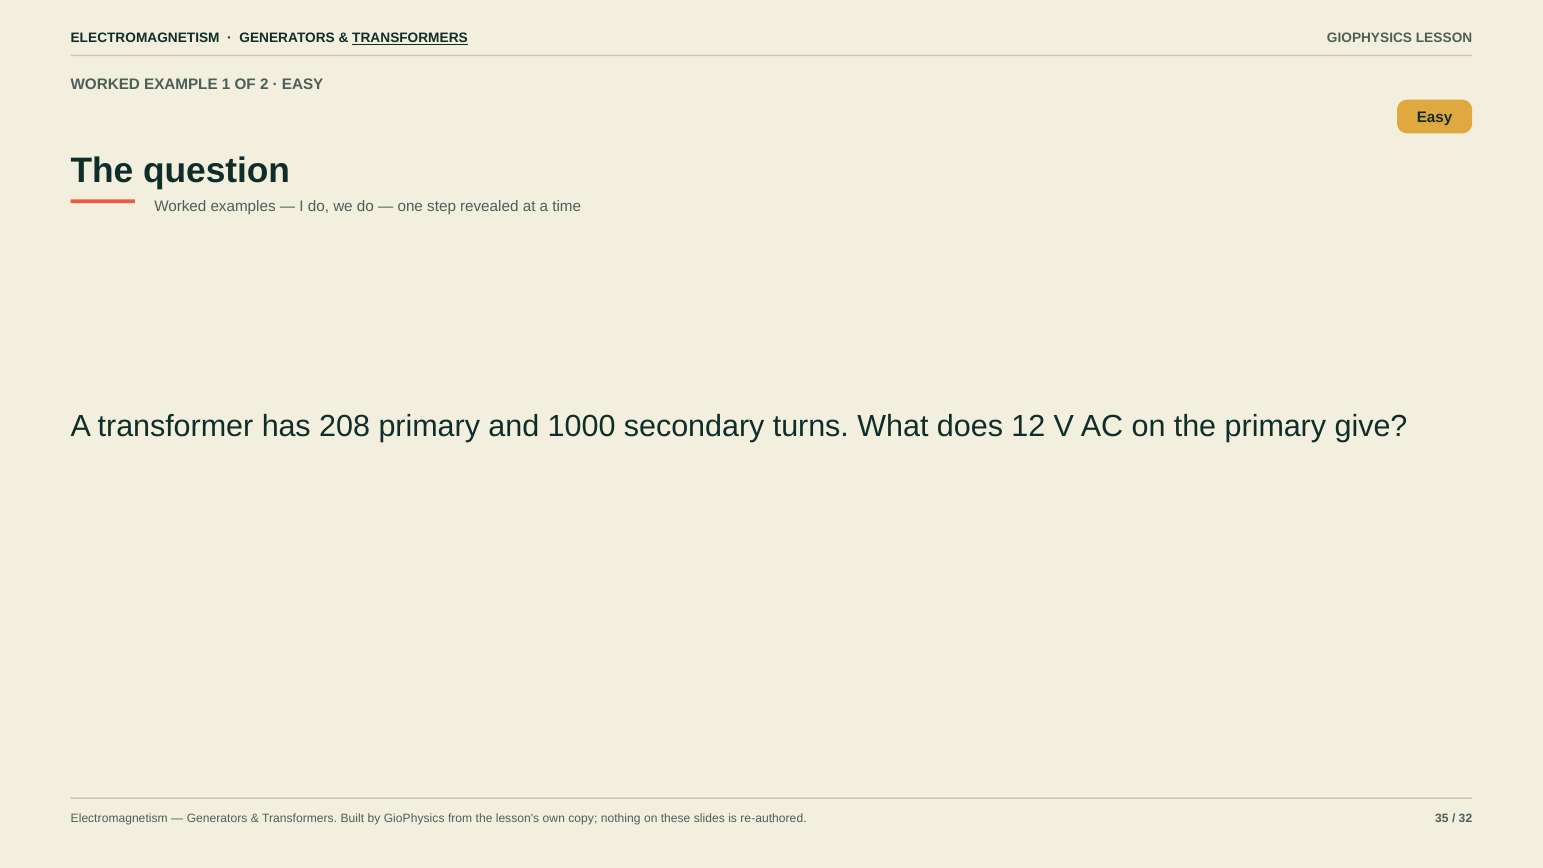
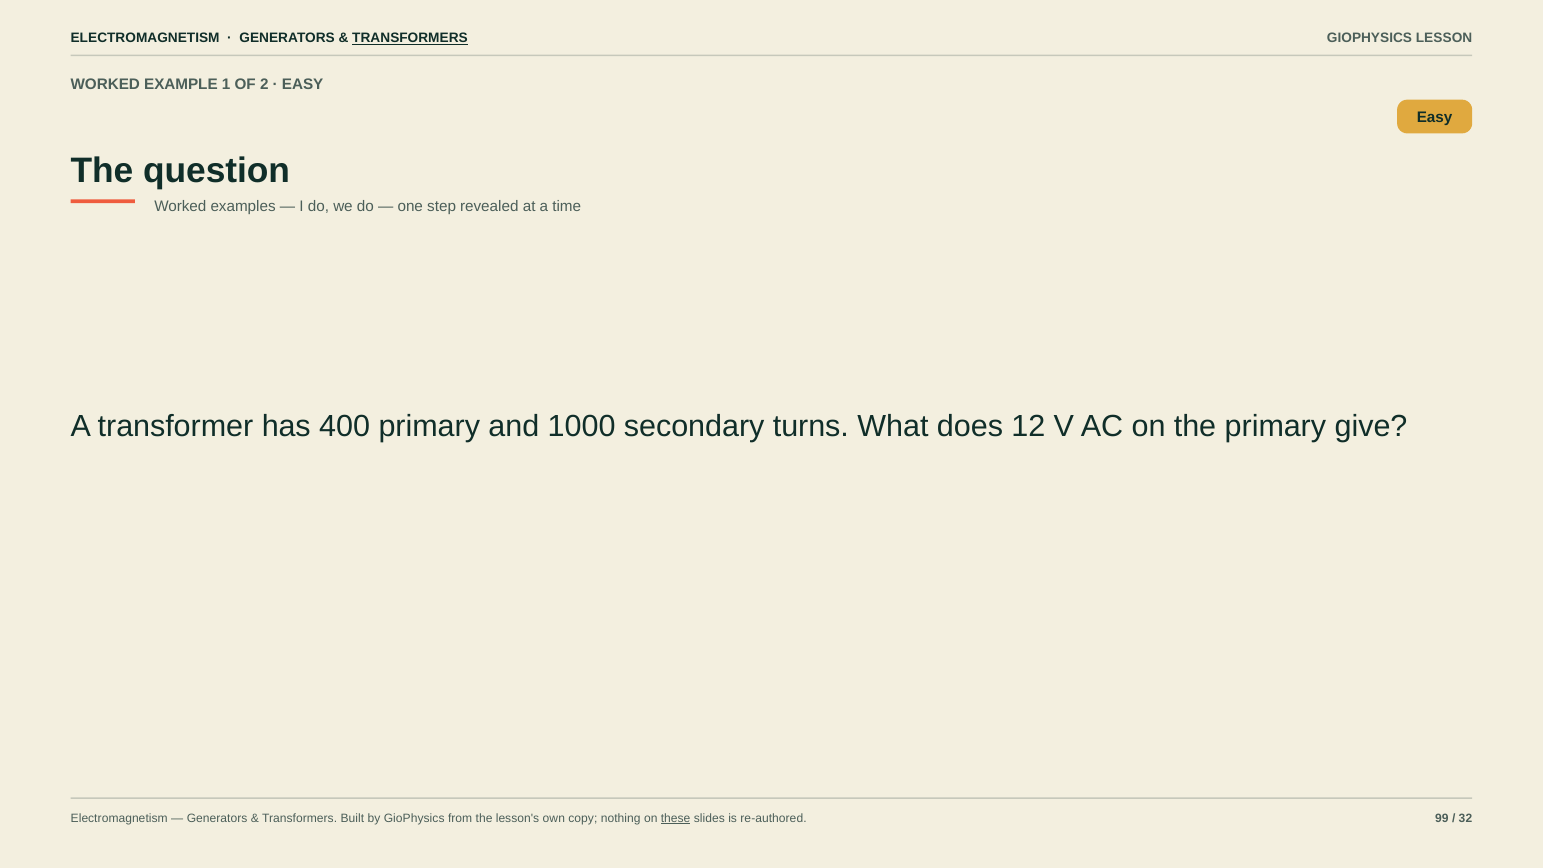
208: 208 -> 400 (345, 426)
these underline: none -> present (676, 818)
35: 35 -> 99 (1442, 818)
